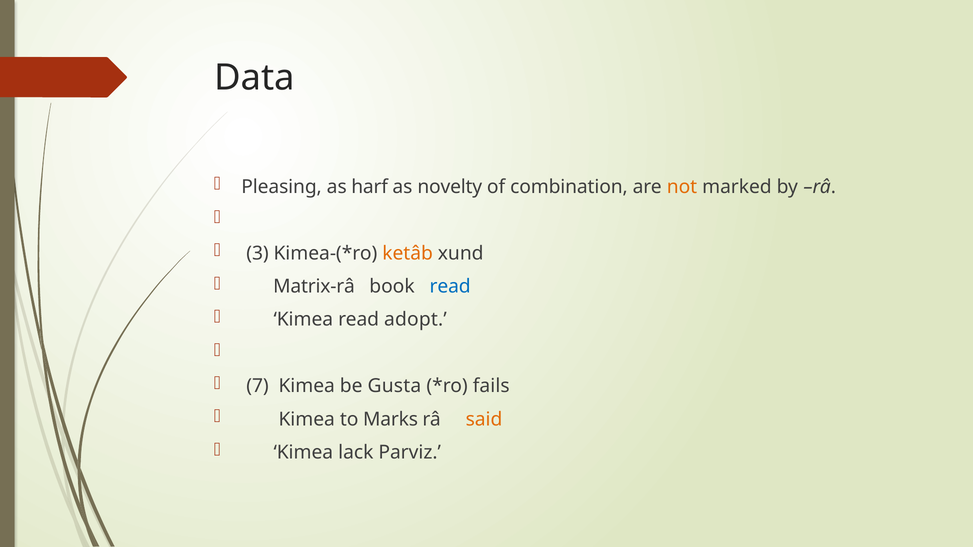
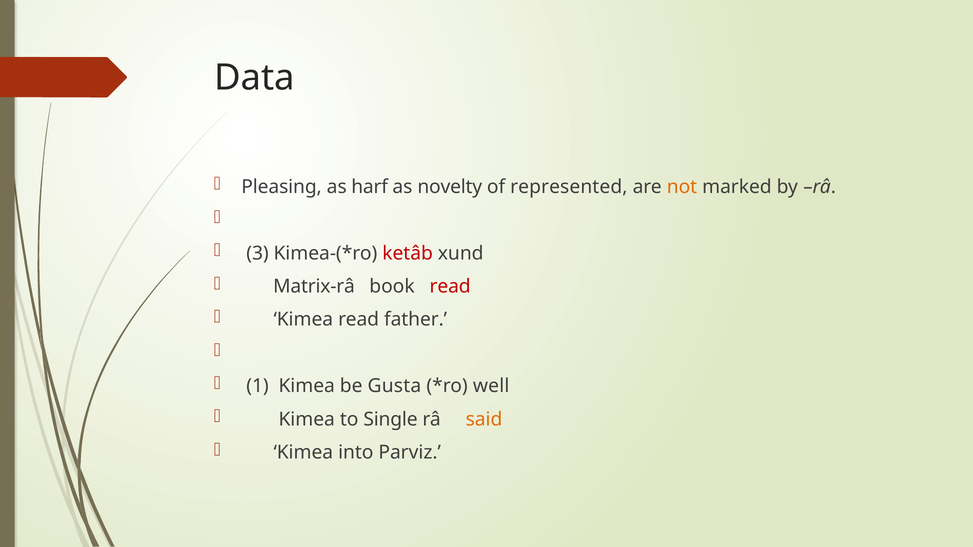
combination: combination -> represented (569, 187)
ketâb colour: orange -> red (408, 253)
read colour: blue -> red (450, 287)
adopt: adopt -> father (416, 320)
7: 7 -> 1 (258, 386)
fails: fails -> well (491, 386)
Marks: Marks -> Single (391, 420)
lack: lack -> into (356, 453)
